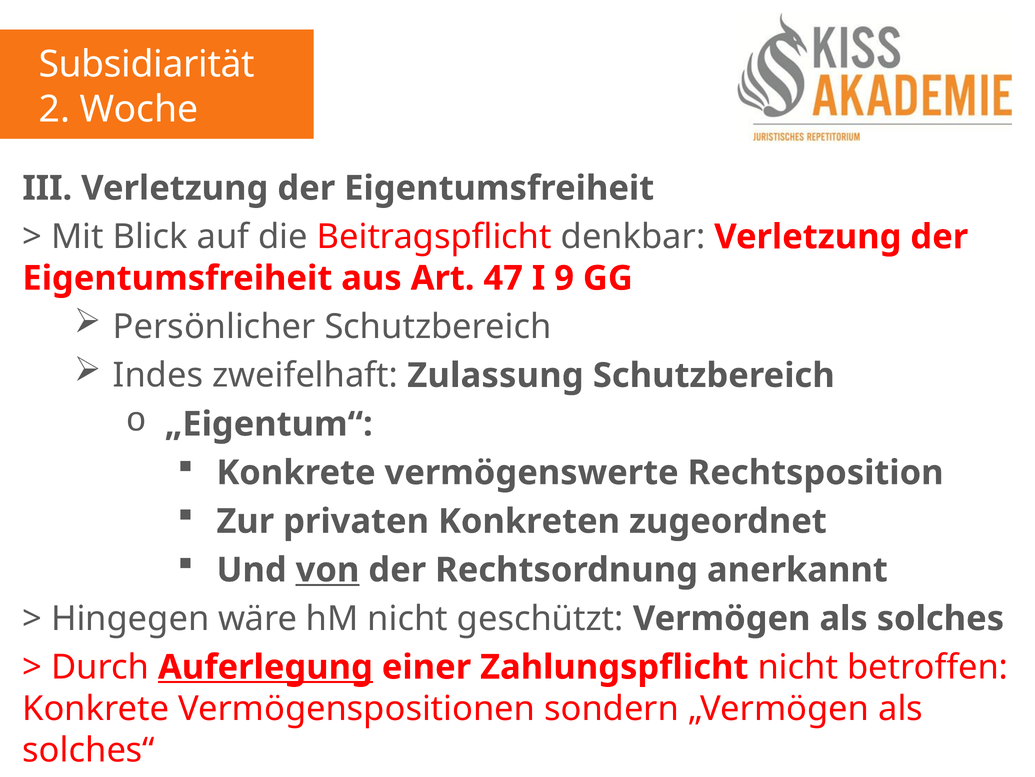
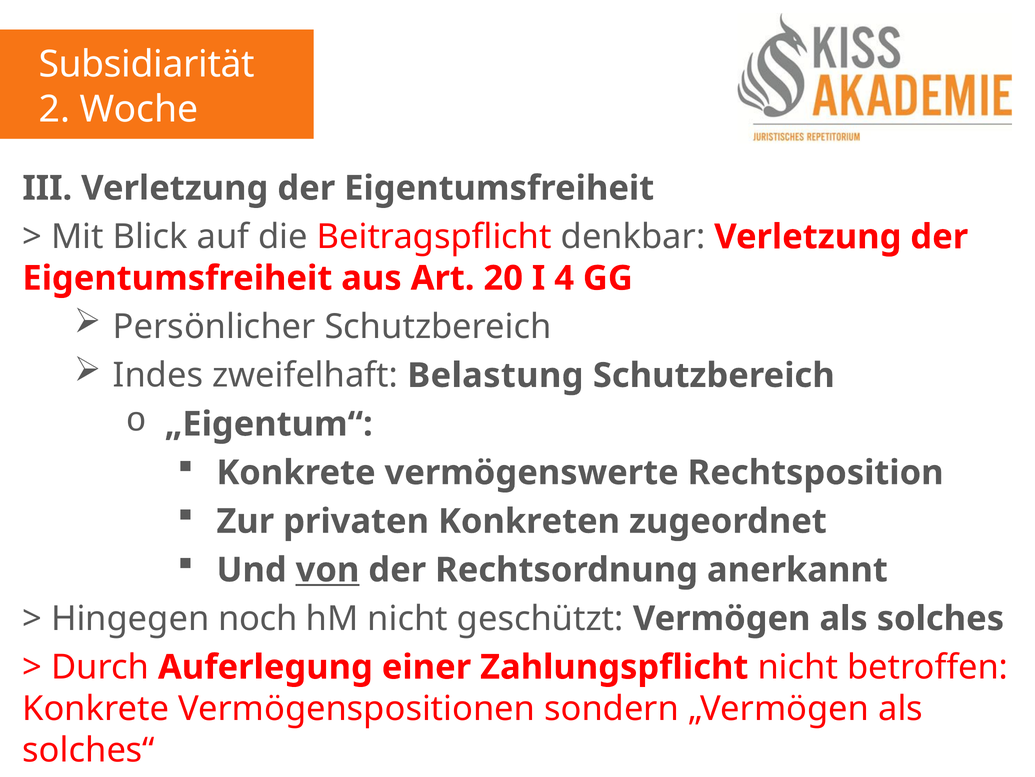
47: 47 -> 20 (503, 278)
9: 9 -> 4 (564, 278)
Zulassung: Zulassung -> Belastung (495, 375)
wäre: wäre -> noch (258, 618)
Auferlegung underline: present -> none (265, 667)
